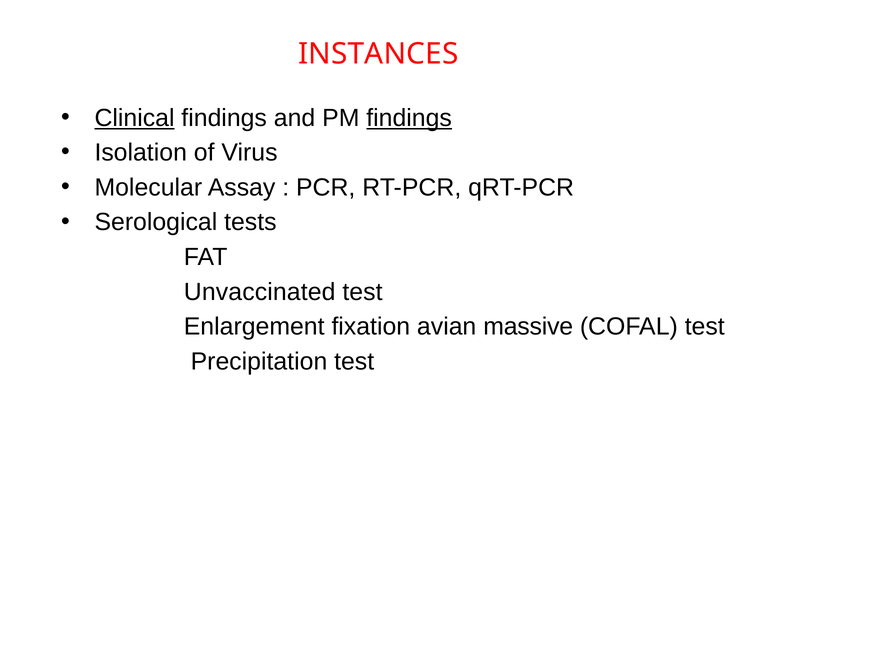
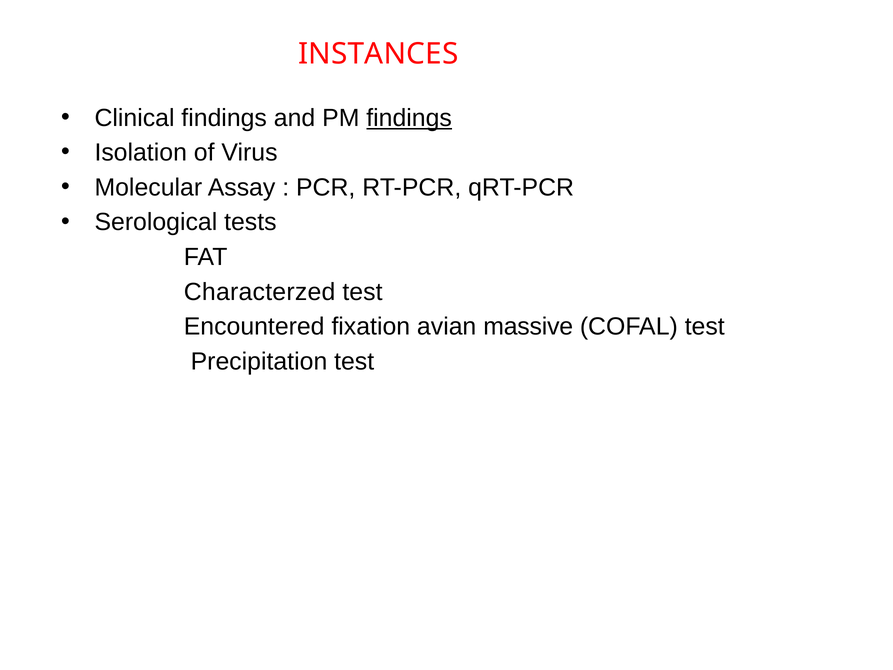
Clinical underline: present -> none (135, 118)
Unvaccinated: Unvaccinated -> Characterzed (260, 292)
Enlargement: Enlargement -> Encountered (254, 327)
